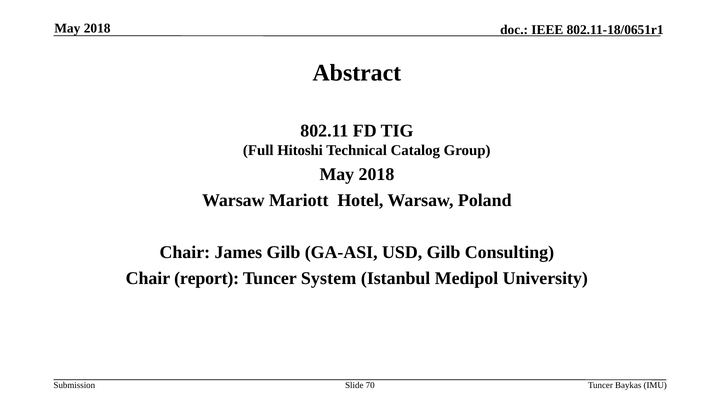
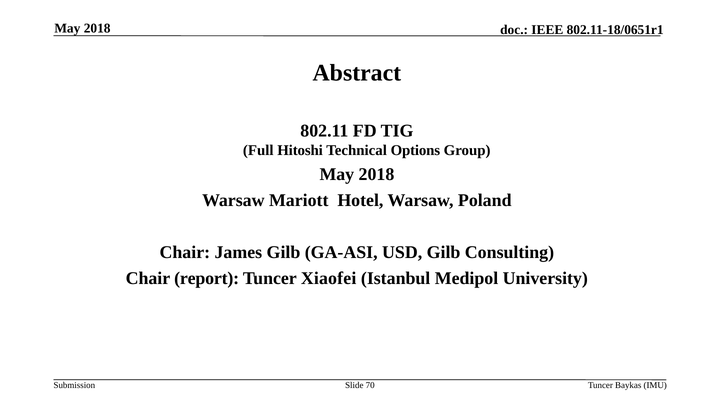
Catalog: Catalog -> Options (415, 150)
System: System -> Xiaofei (329, 278)
